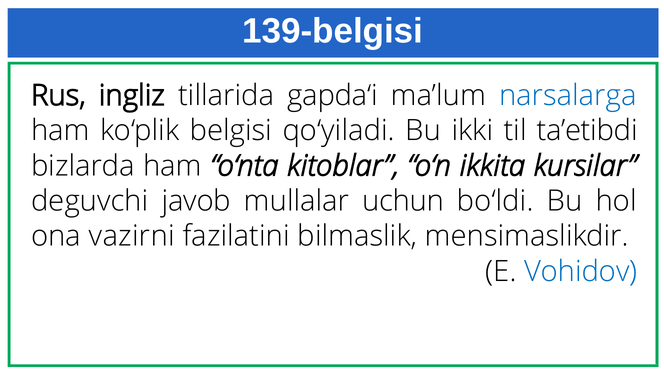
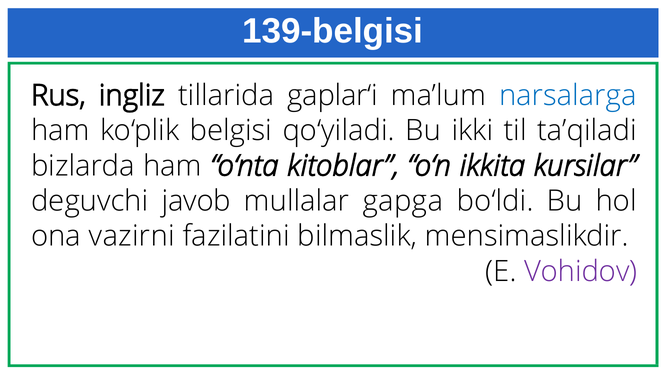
gapda‘i: gapda‘i -> gaplar‘i (333, 95)
ta’etibdi: ta’etibdi -> ta’qiladi (587, 130)
uchun: uchun -> gapga (403, 201)
Vohidov colour: blue -> purple (581, 271)
